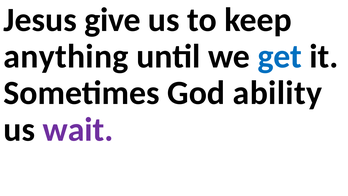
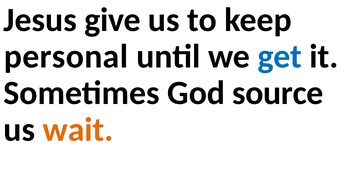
anything: anything -> personal (66, 56)
ability: ability -> source (278, 93)
wait colour: purple -> orange (78, 129)
